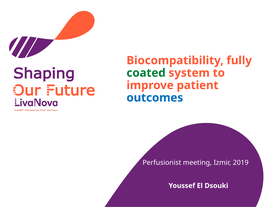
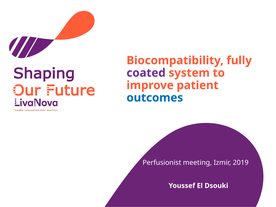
coated colour: green -> purple (146, 73)
